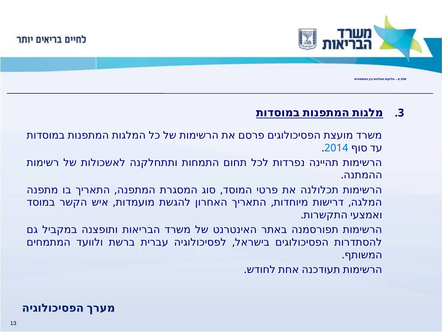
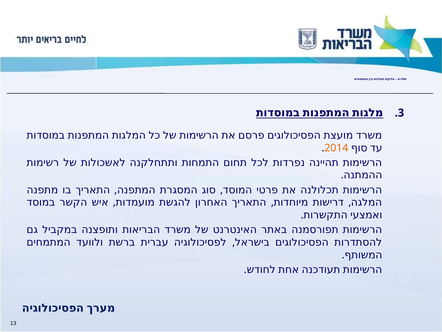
2014 colour: blue -> orange (336, 148)
